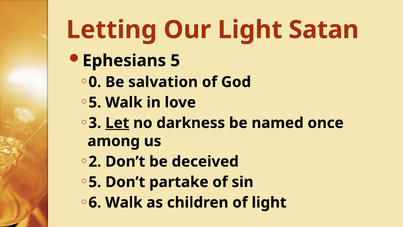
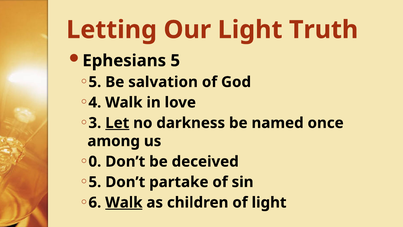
Satan: Satan -> Truth (324, 30)
0: 0 -> 5 (95, 82)
5: 5 -> 4 (95, 102)
2: 2 -> 0 (95, 161)
Walk underline: none -> present (124, 202)
